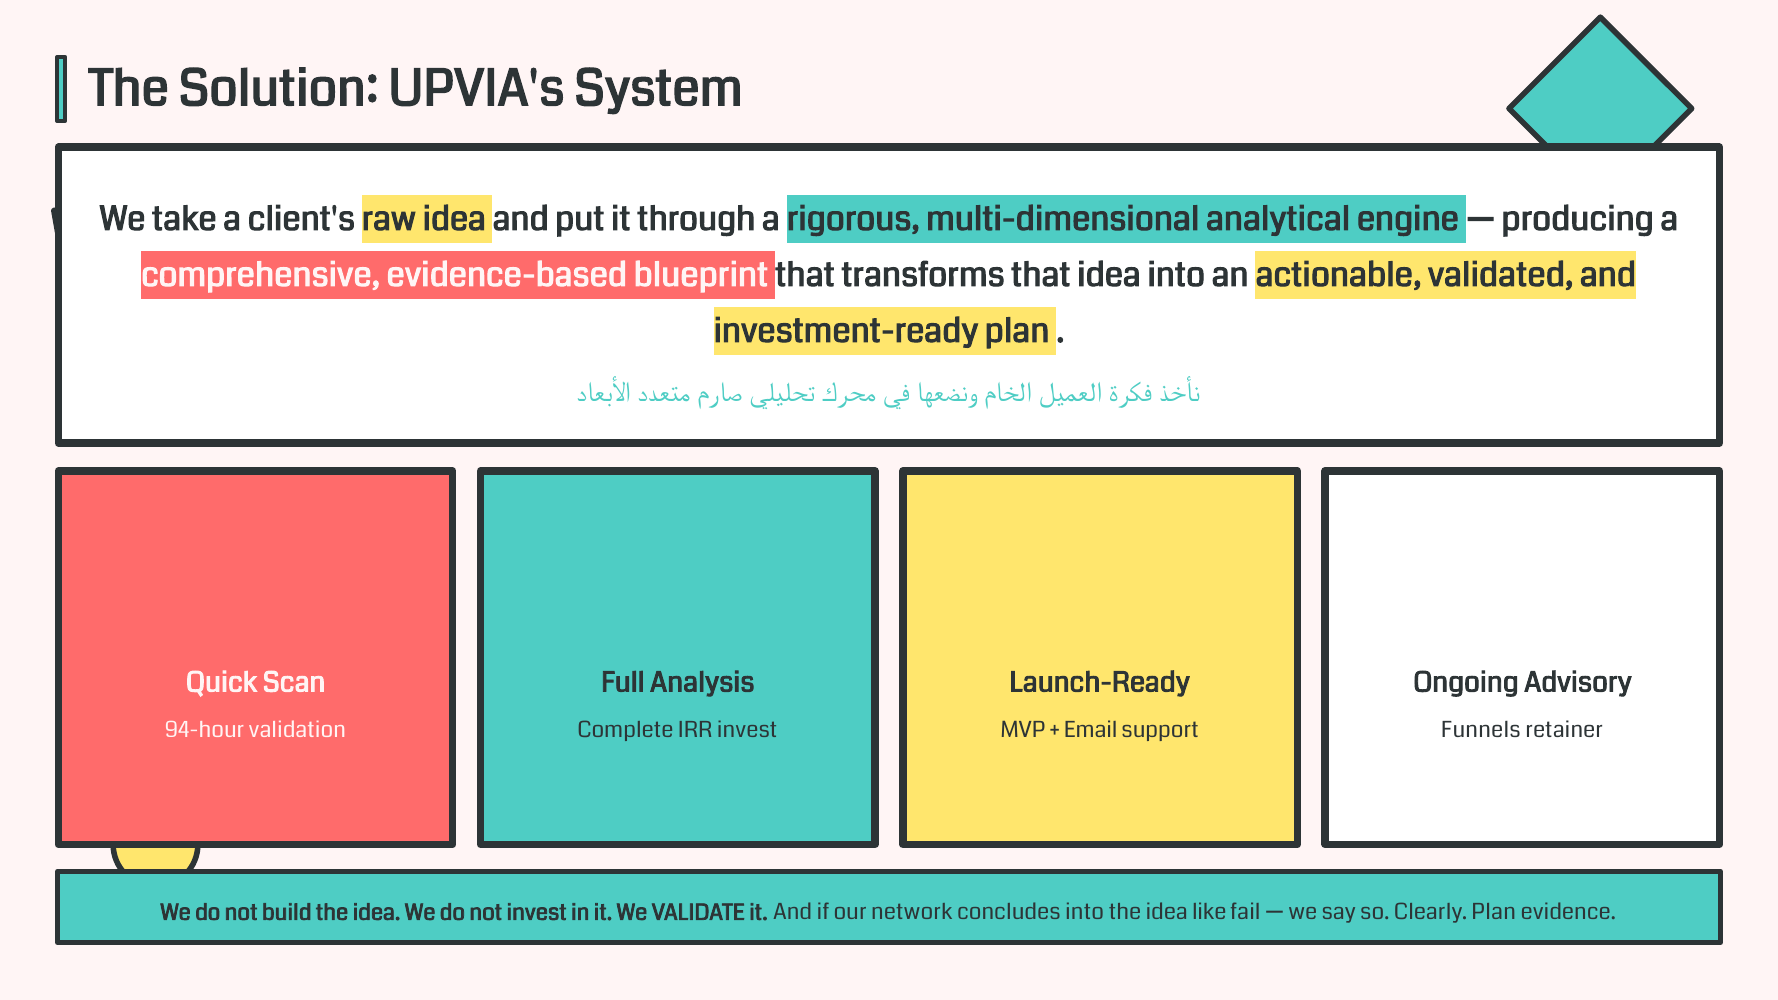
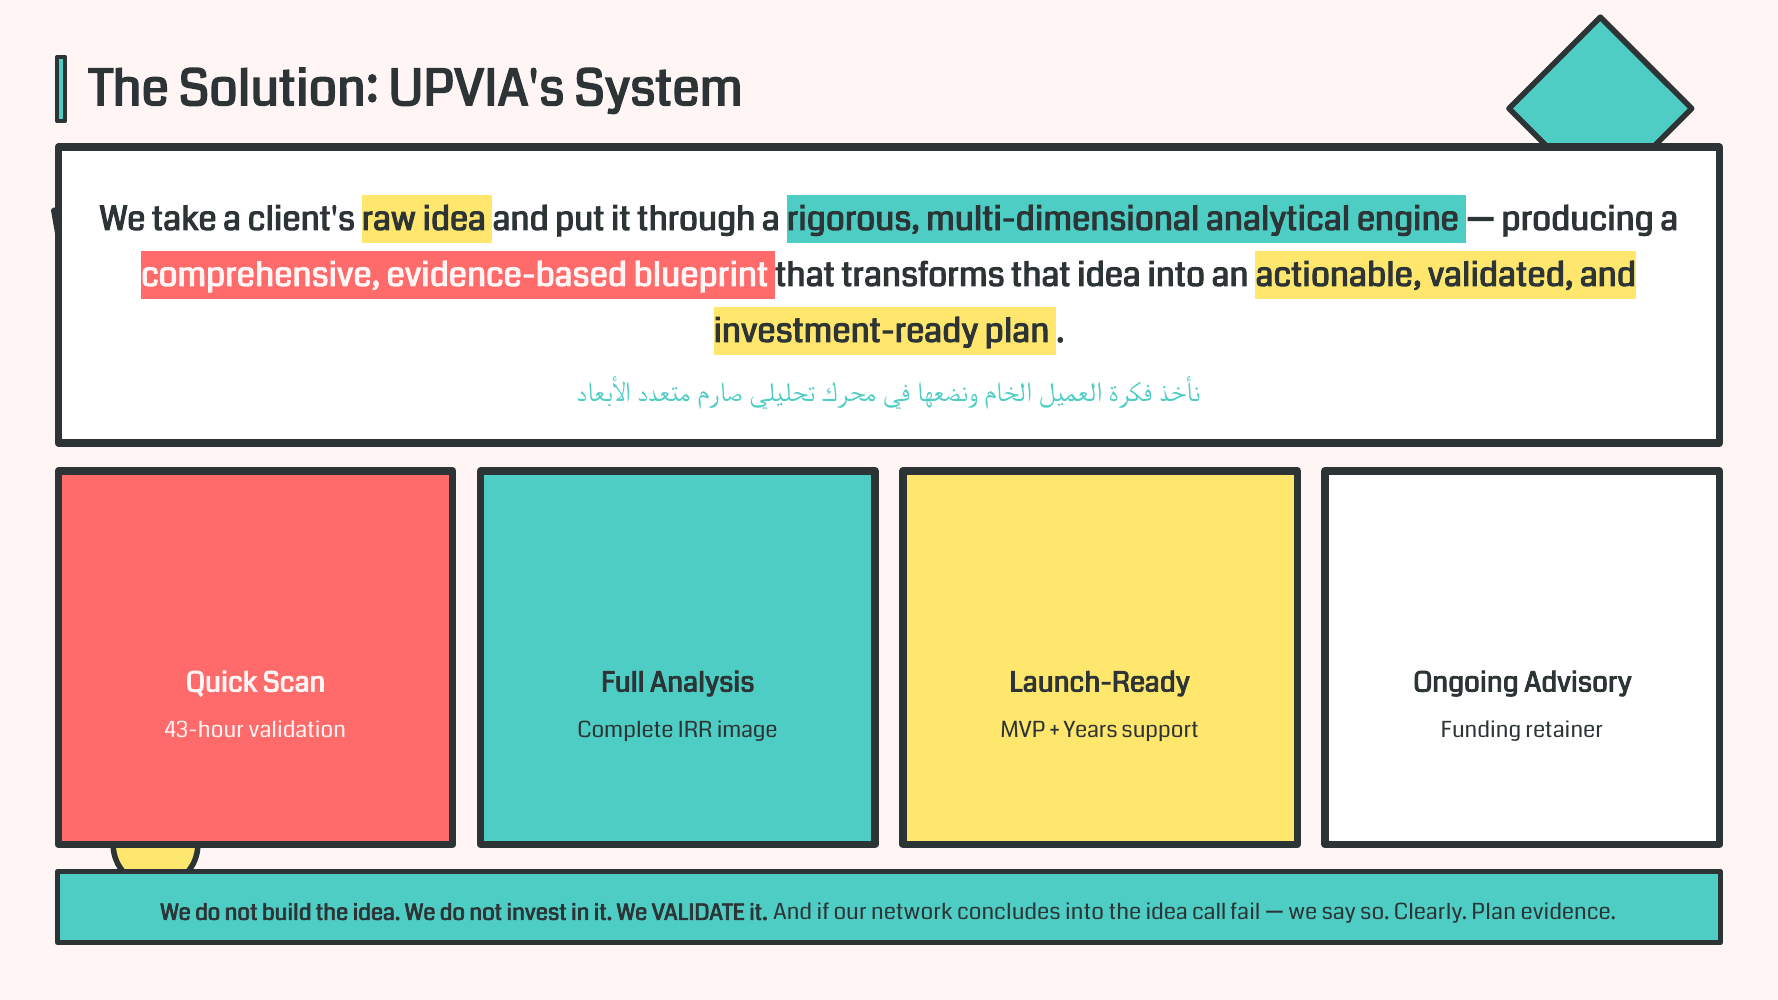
94-hour: 94-hour -> 43-hour (204, 730)
IRR invest: invest -> image (747, 730)
Email: Email -> Years (1091, 730)
Funnels: Funnels -> Funding (1481, 730)
like: like -> call (1209, 913)
